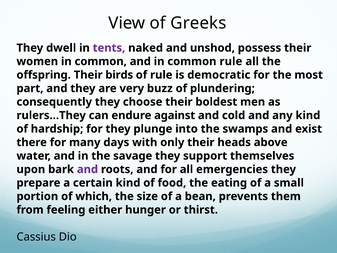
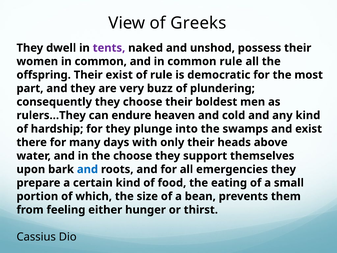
Their birds: birds -> exist (119, 75)
against: against -> heaven (175, 115)
the savage: savage -> choose (133, 156)
and colour: purple -> blue (87, 169)
